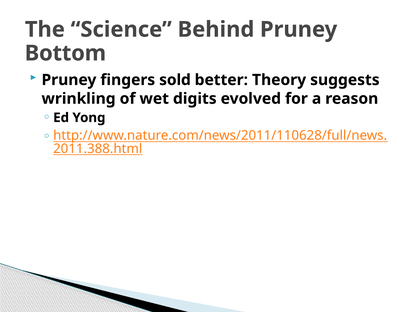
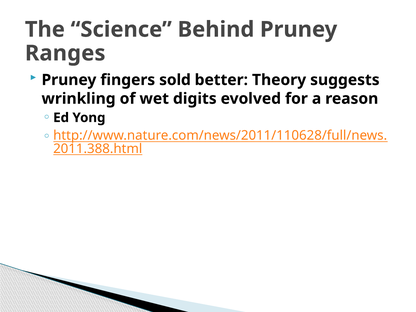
Bottom: Bottom -> Ranges (65, 53)
